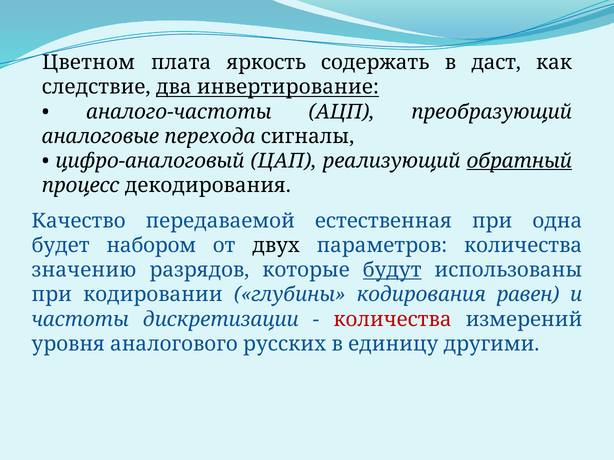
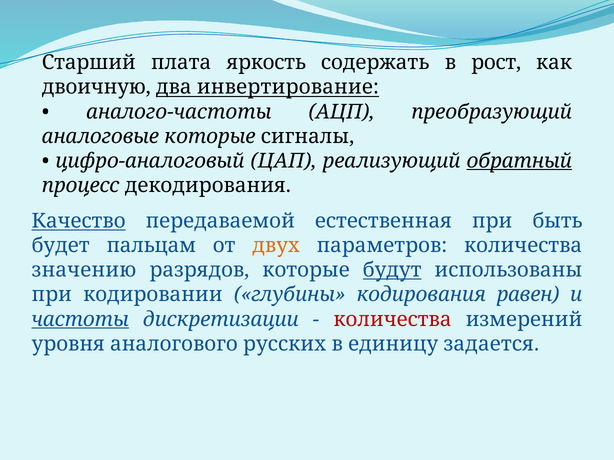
Цветном: Цветном -> Старший (89, 63)
даст: даст -> рост (496, 63)
следствие: следствие -> двоичную (96, 87)
аналоговые перехода: перехода -> которые (210, 136)
Качество underline: none -> present (79, 221)
одна: одна -> быть (557, 221)
набором: набором -> пальцам (151, 246)
двух colour: black -> orange (276, 246)
частоты underline: none -> present (80, 320)
другими: другими -> задается (491, 344)
